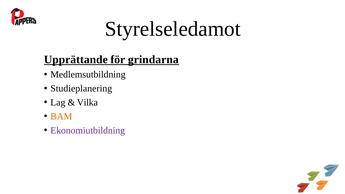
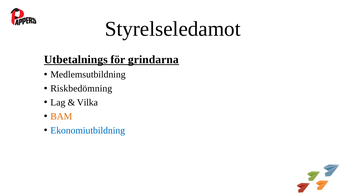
Upprättande: Upprättande -> Utbetalnings (76, 60)
Studieplanering: Studieplanering -> Riskbedömning (81, 89)
Ekonomiutbildning colour: purple -> blue (88, 130)
